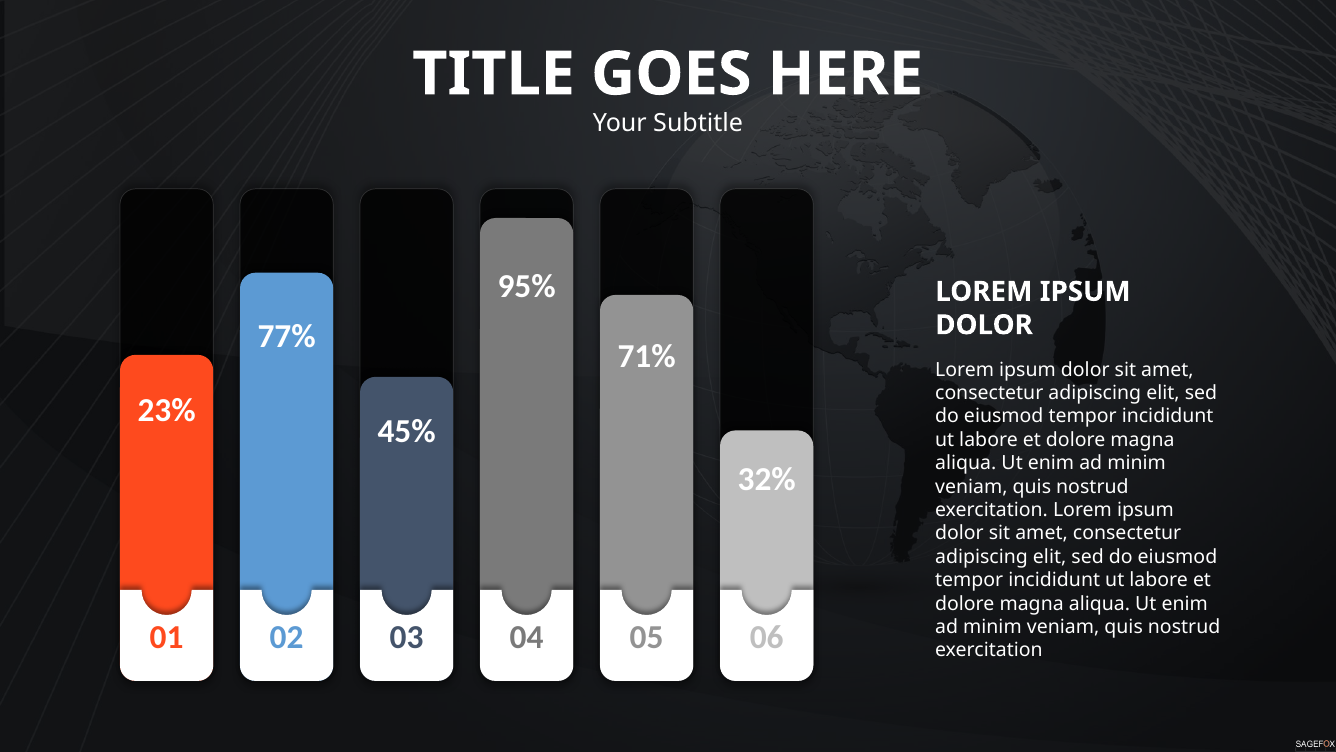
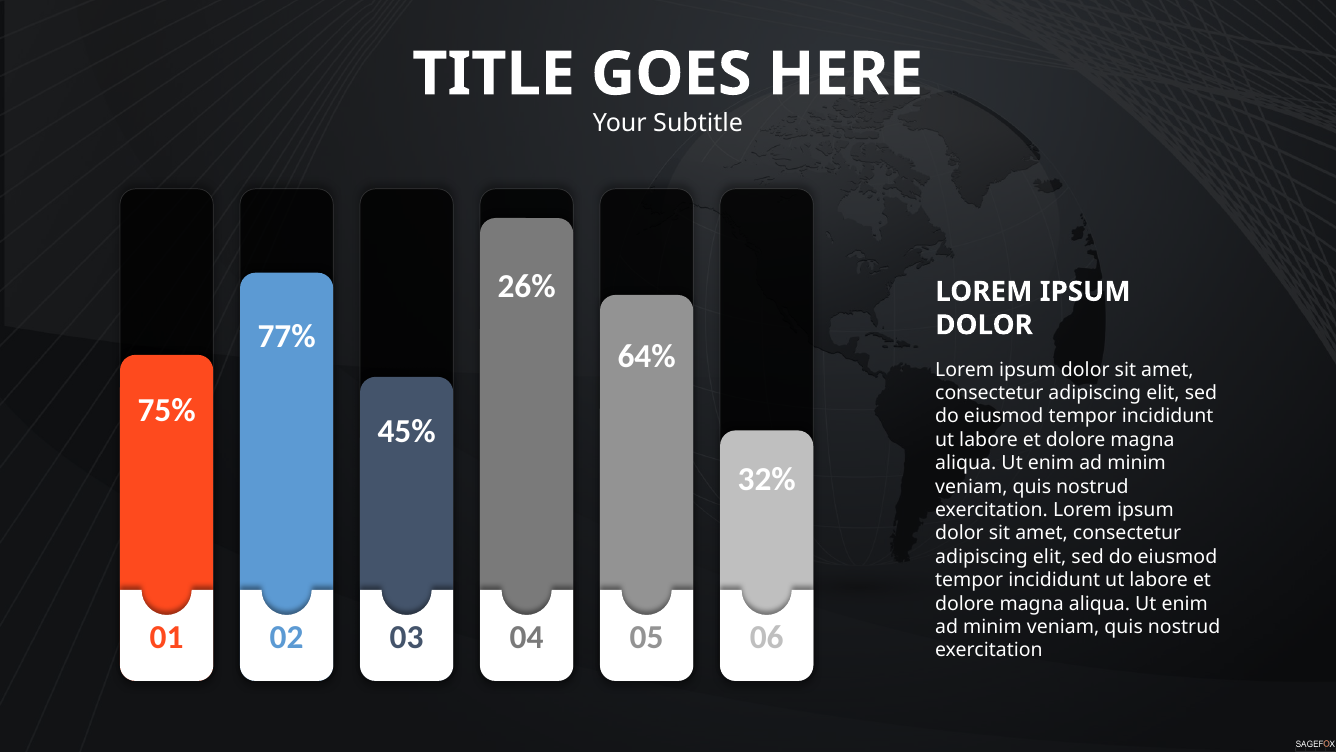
95%: 95% -> 26% (527, 286)
71%: 71% -> 64% (647, 356)
23%: 23% -> 75% (167, 411)
